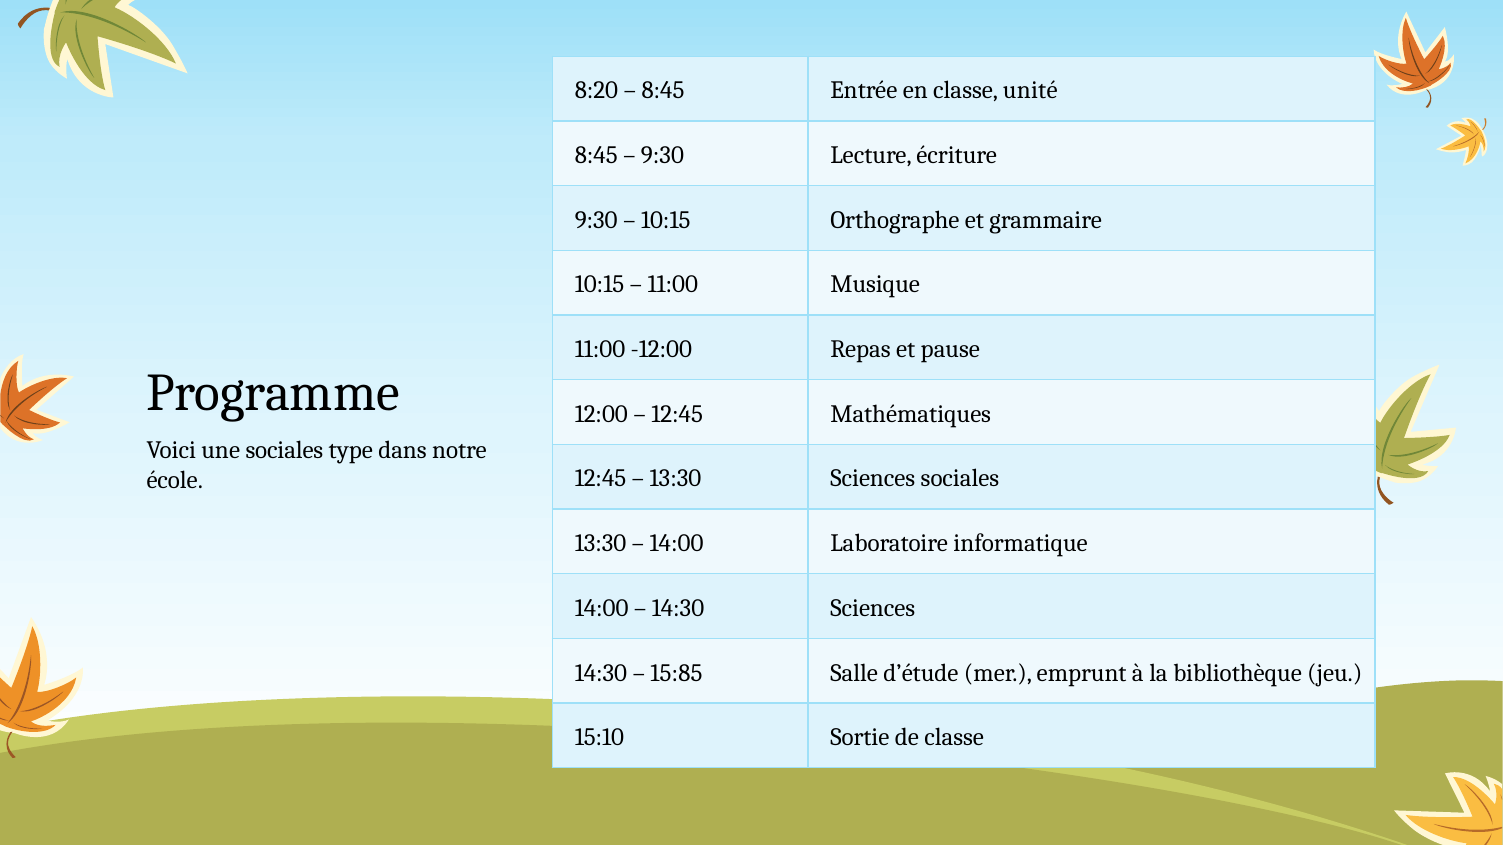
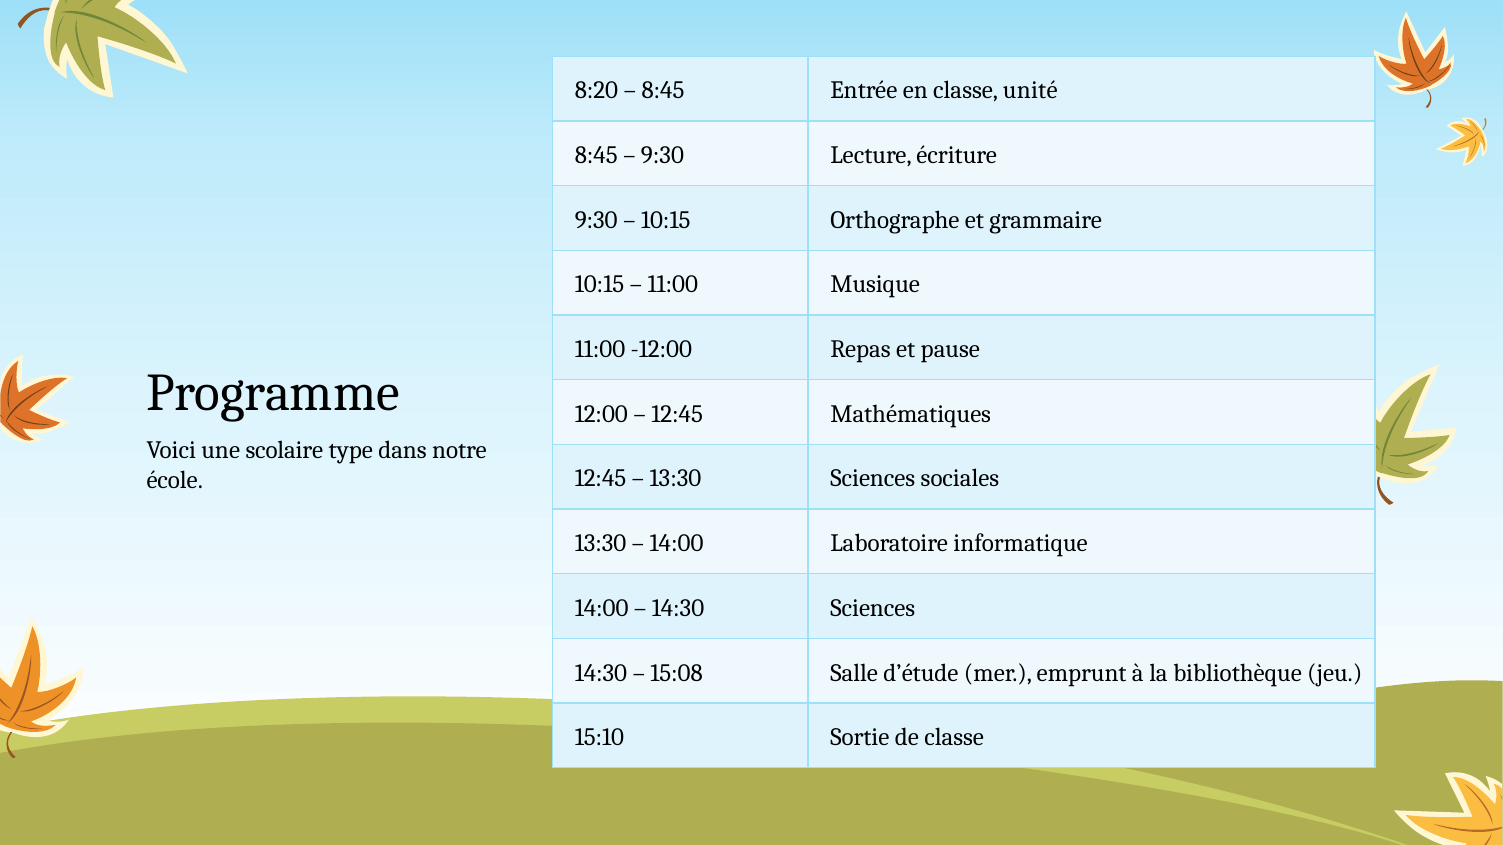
une sociales: sociales -> scolaire (284, 451)
15:85: 15:85 -> 15:08 (677, 673)
